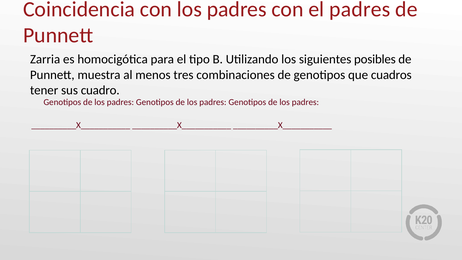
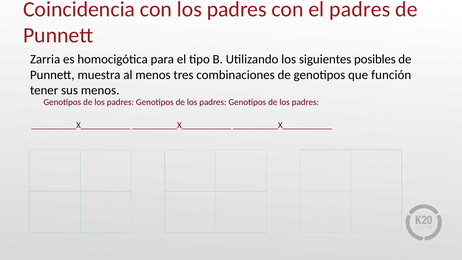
cuadros: cuadros -> función (391, 75)
sus cuadro: cuadro -> menos (100, 90)
